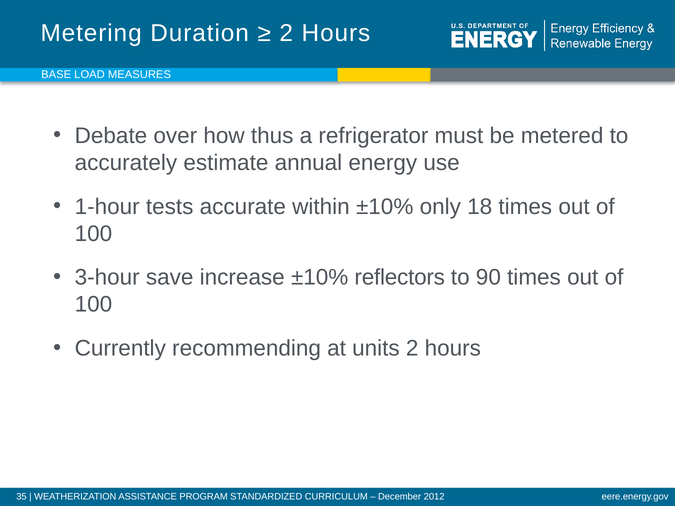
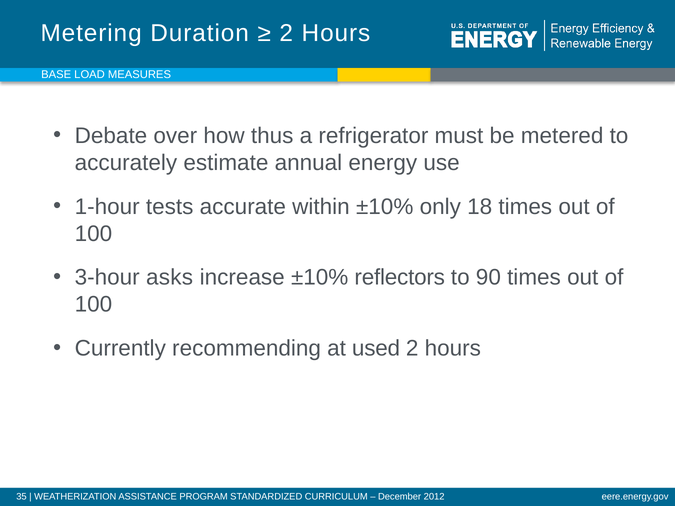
save: save -> asks (170, 278)
units: units -> used (376, 349)
